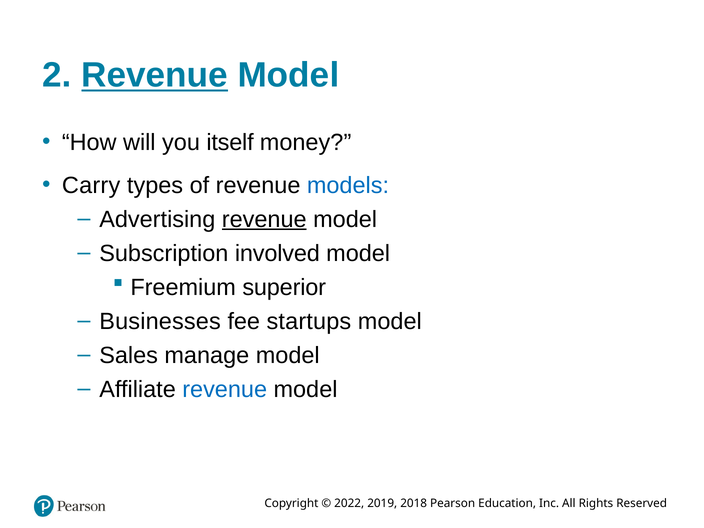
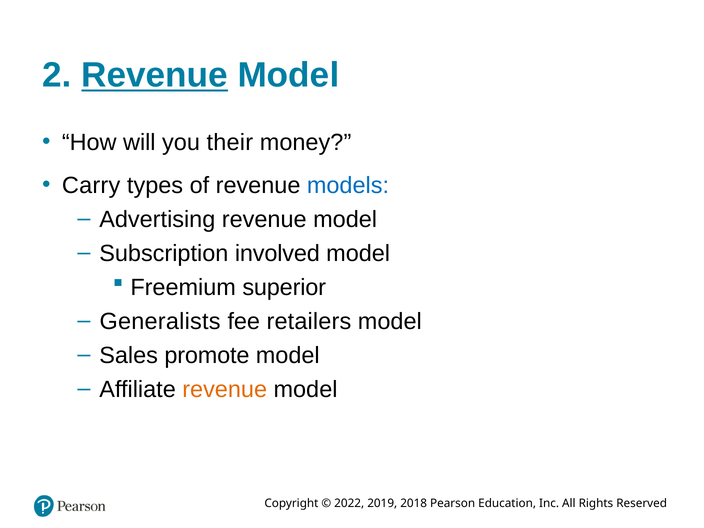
itself: itself -> their (230, 142)
revenue underline: present -> none (264, 219)
Businesses: Businesses -> Generalists (160, 321)
startups: startups -> retailers (309, 321)
manage: manage -> promote (207, 355)
revenue colour: blue -> orange (225, 390)
